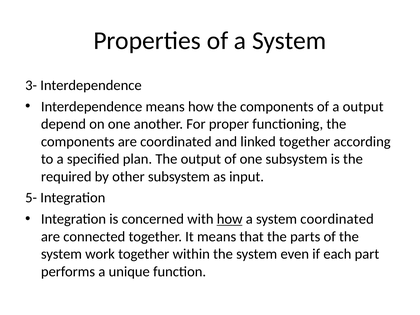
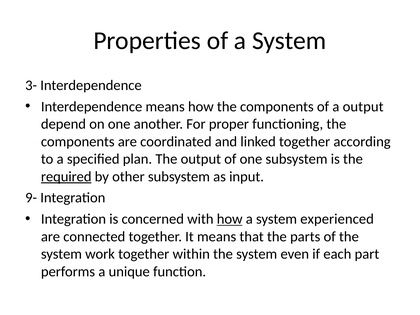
required underline: none -> present (66, 177)
5-: 5- -> 9- (31, 198)
system coordinated: coordinated -> experienced (337, 219)
